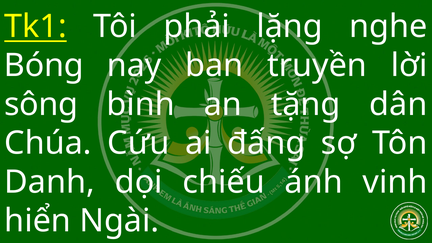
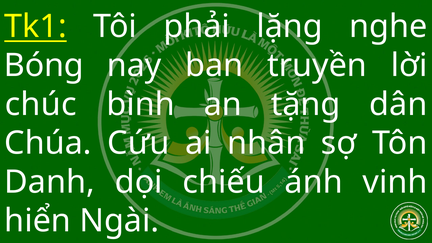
sông: sông -> chúc (41, 104)
đấng: đấng -> nhân (266, 143)
